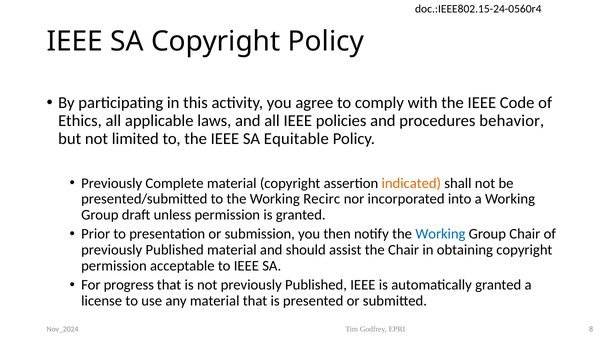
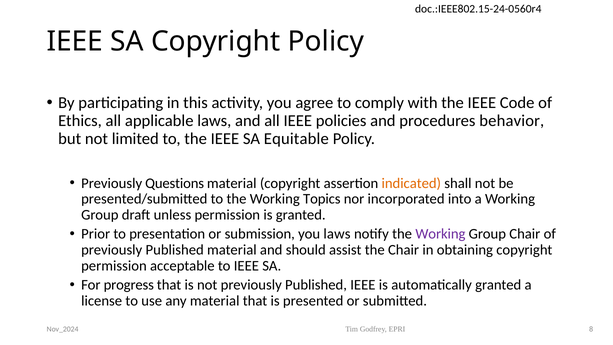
Complete: Complete -> Questions (175, 183)
Recirc: Recirc -> Topics (322, 199)
you then: then -> laws (337, 234)
Working colour: blue -> purple (440, 234)
